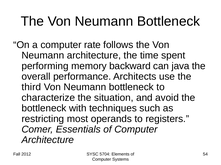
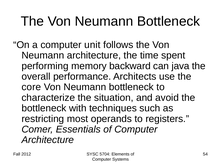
rate: rate -> unit (92, 45)
third: third -> core (31, 87)
